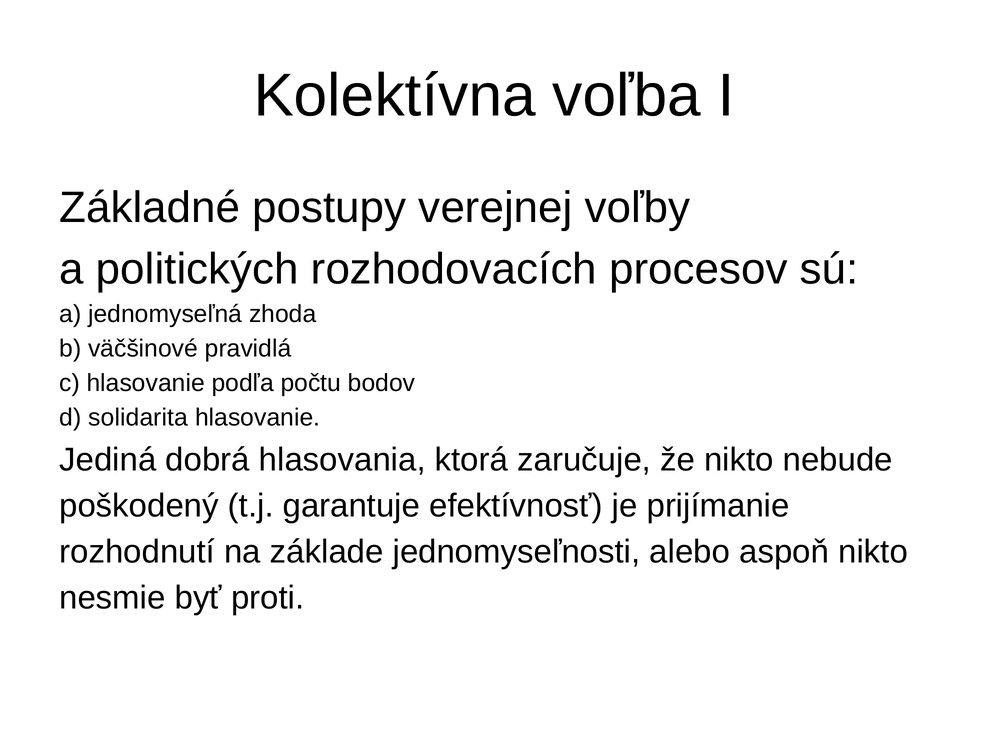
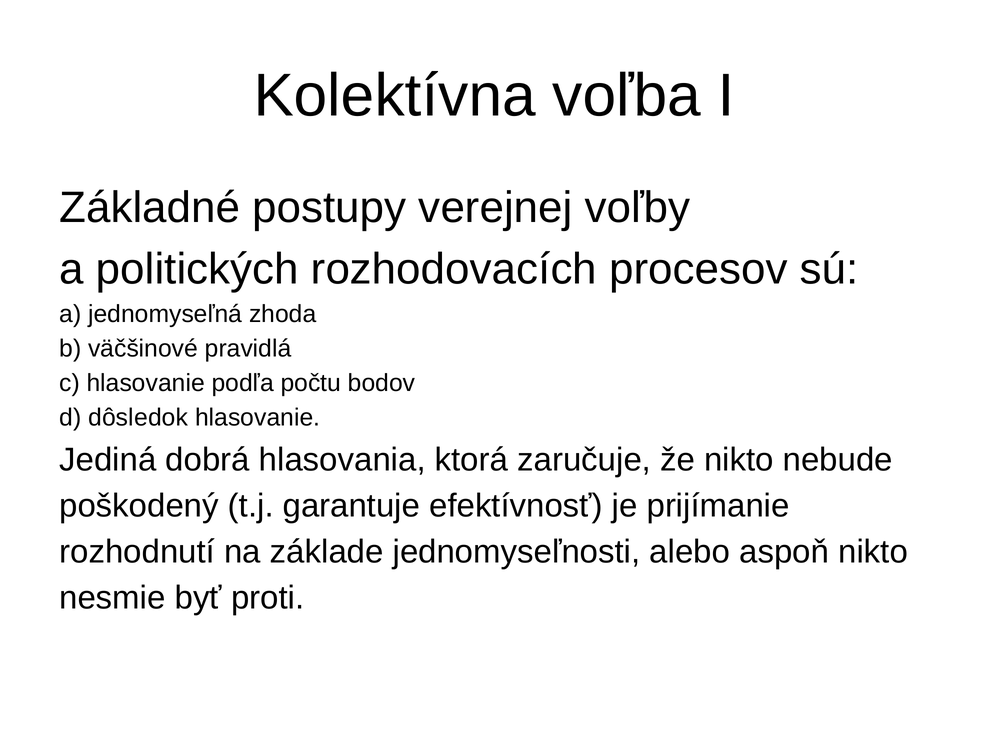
solidarita: solidarita -> dôsledok (138, 418)
